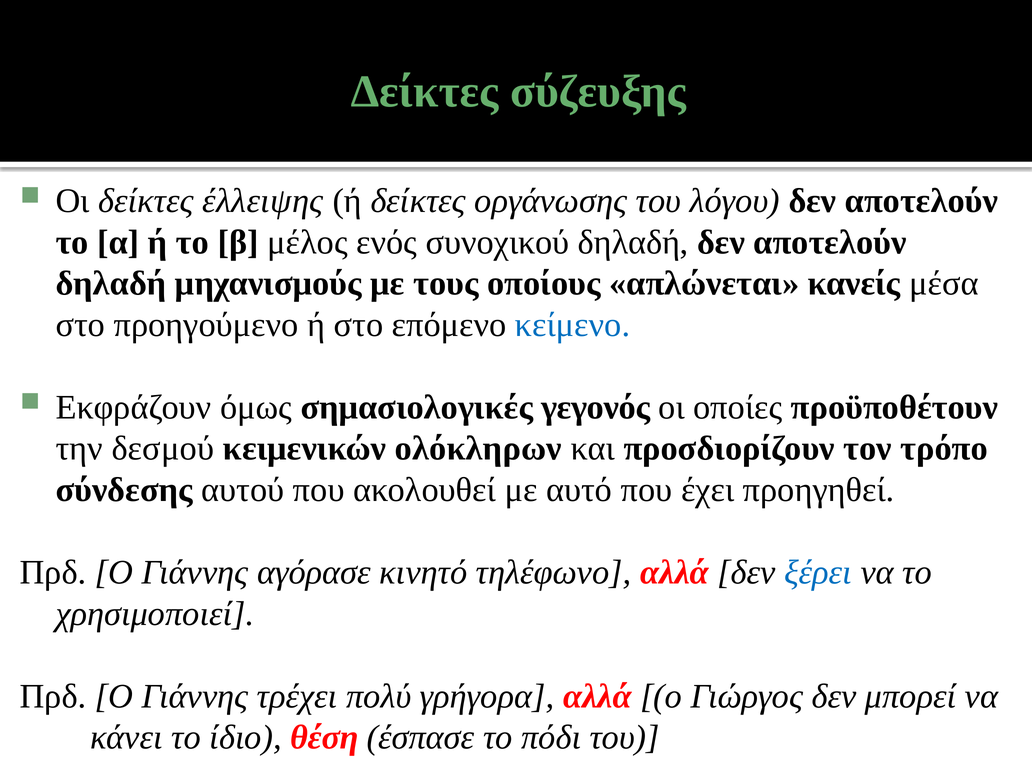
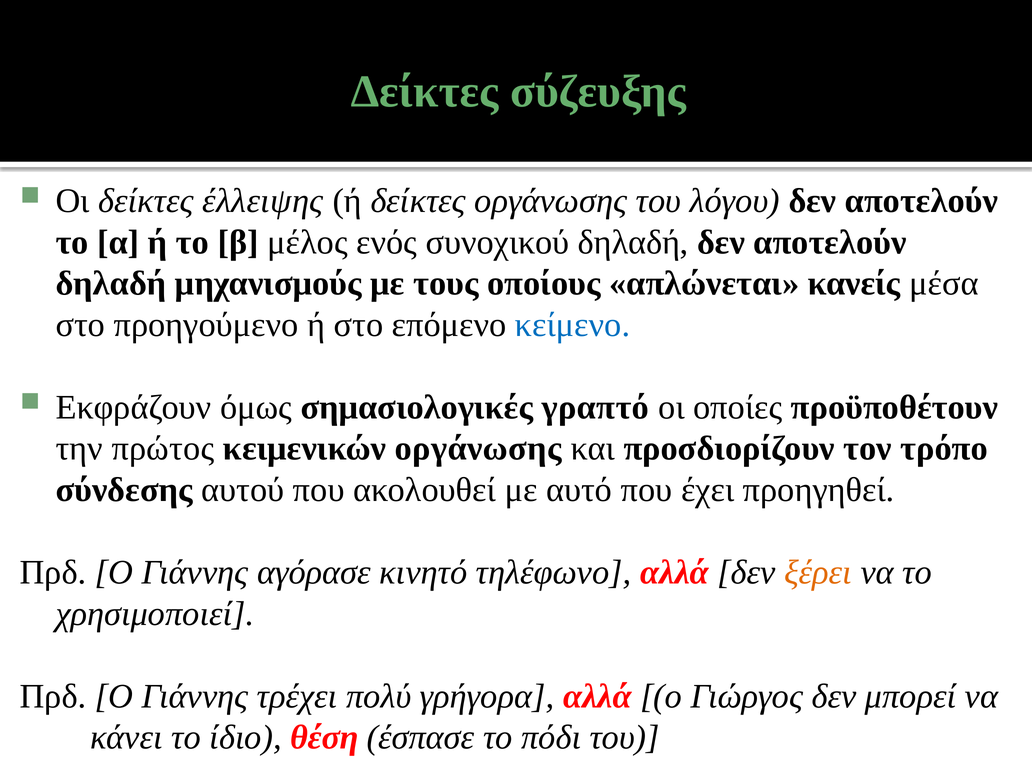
γεγονός: γεγονός -> γραπτό (595, 407)
δεσμού: δεσμού -> πρώτος (163, 449)
κειμενικών ολόκληρων: ολόκληρων -> οργάνωσης (478, 449)
ξέρει colour: blue -> orange (818, 572)
